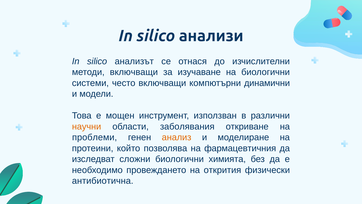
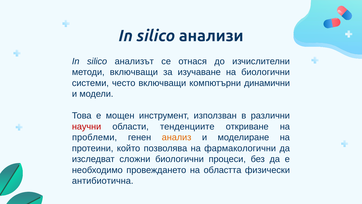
научни colour: orange -> red (87, 126)
заболявания: заболявания -> тенденциите (187, 126)
фармацевтичния: фармацевтичния -> фармакологични (240, 148)
химията: химията -> процеси (227, 159)
открития: открития -> областта (223, 170)
